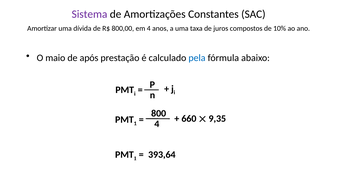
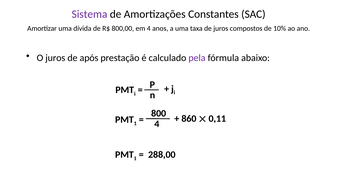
O maio: maio -> juros (55, 58)
pela colour: blue -> purple (197, 58)
660: 660 -> 860 (189, 119)
9,35: 9,35 -> 0,11 (217, 119)
393,64: 393,64 -> 288,00 (162, 155)
